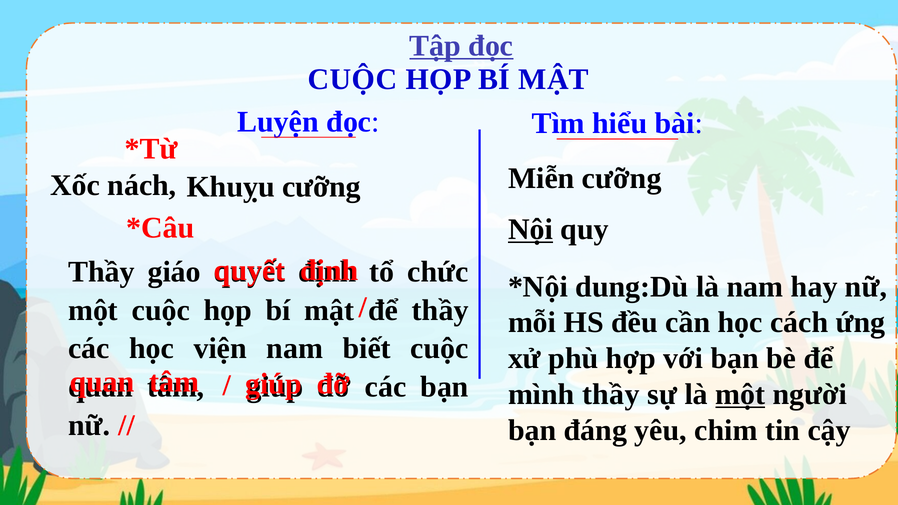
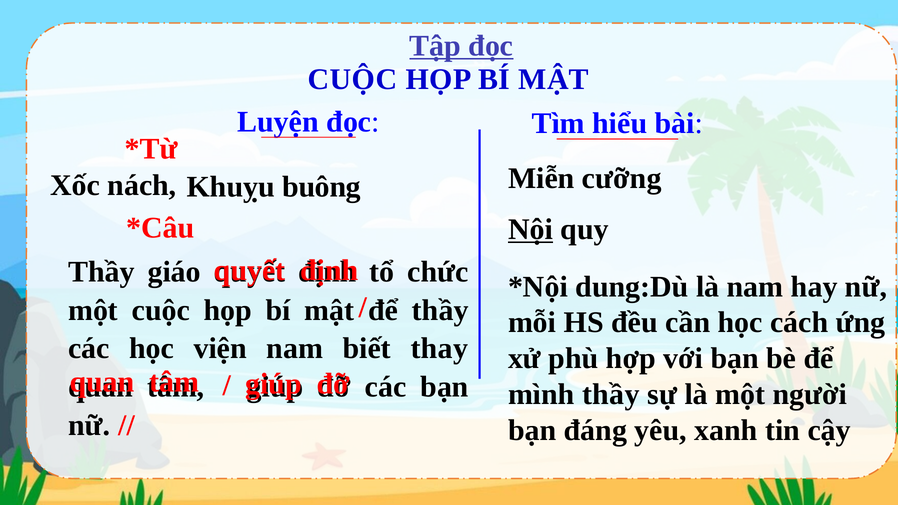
Khuỵu cưỡng: cưỡng -> buông (322, 187)
biết cuộc: cuộc -> thay (439, 349)
một underline: present -> none (740, 395)
chim: chim -> xanh (726, 430)
